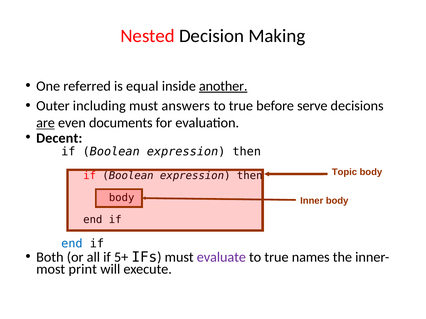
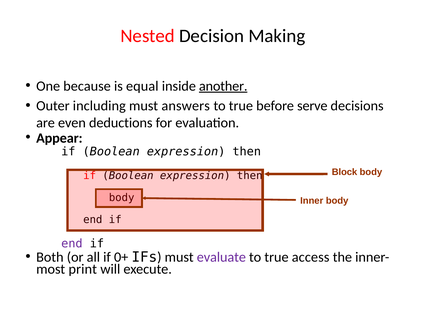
referred: referred -> because (87, 86)
are underline: present -> none (46, 123)
documents: documents -> deductions (121, 123)
Decent: Decent -> Appear (59, 138)
Topic: Topic -> Block (345, 172)
end colour: blue -> purple (72, 244)
5+: 5+ -> 0+ (121, 258)
names: names -> access (311, 258)
